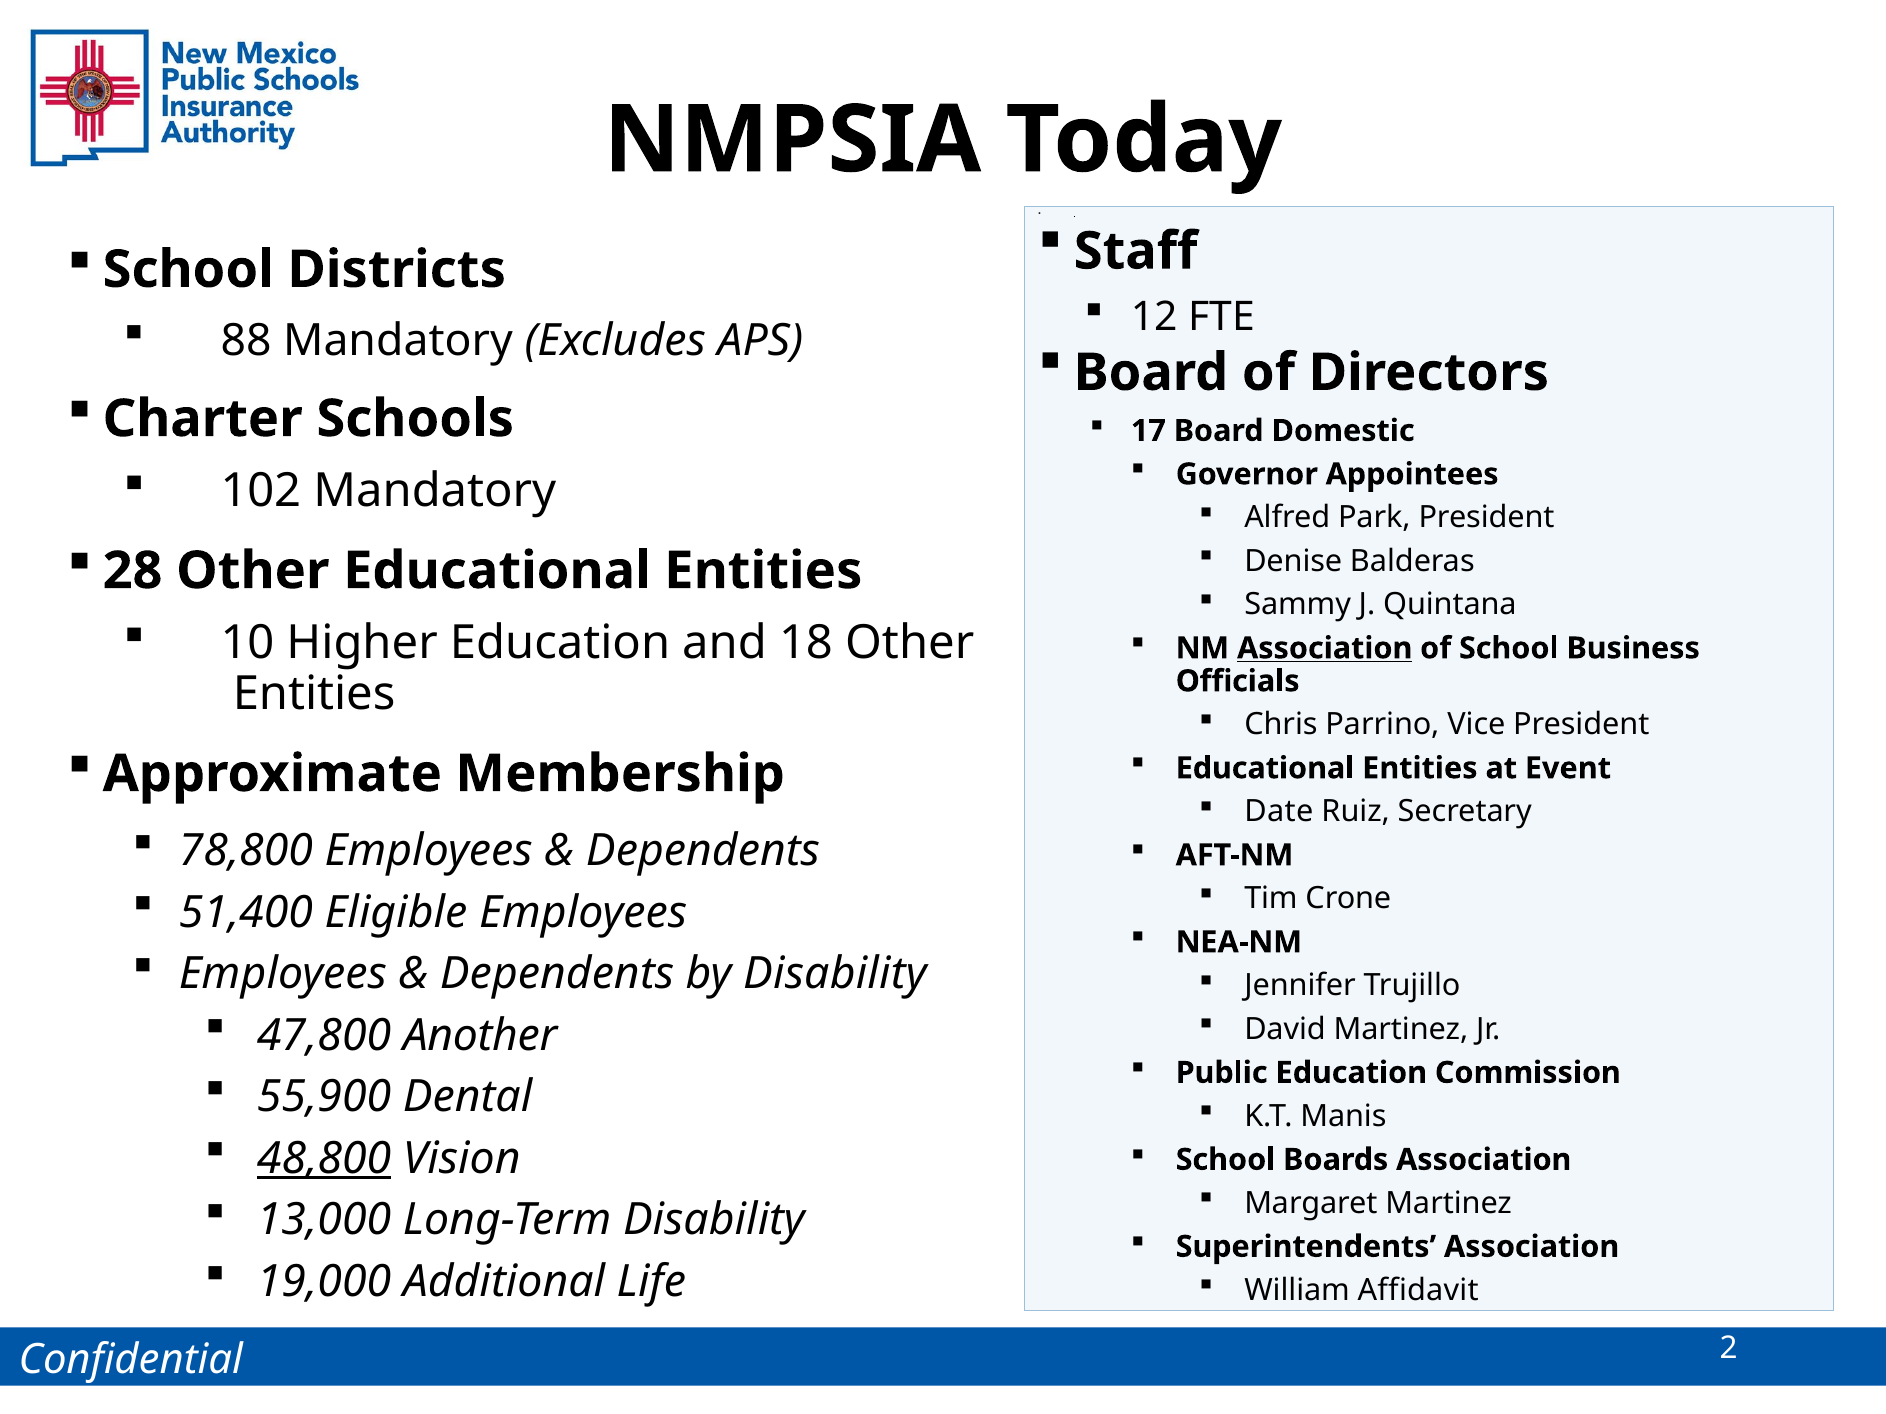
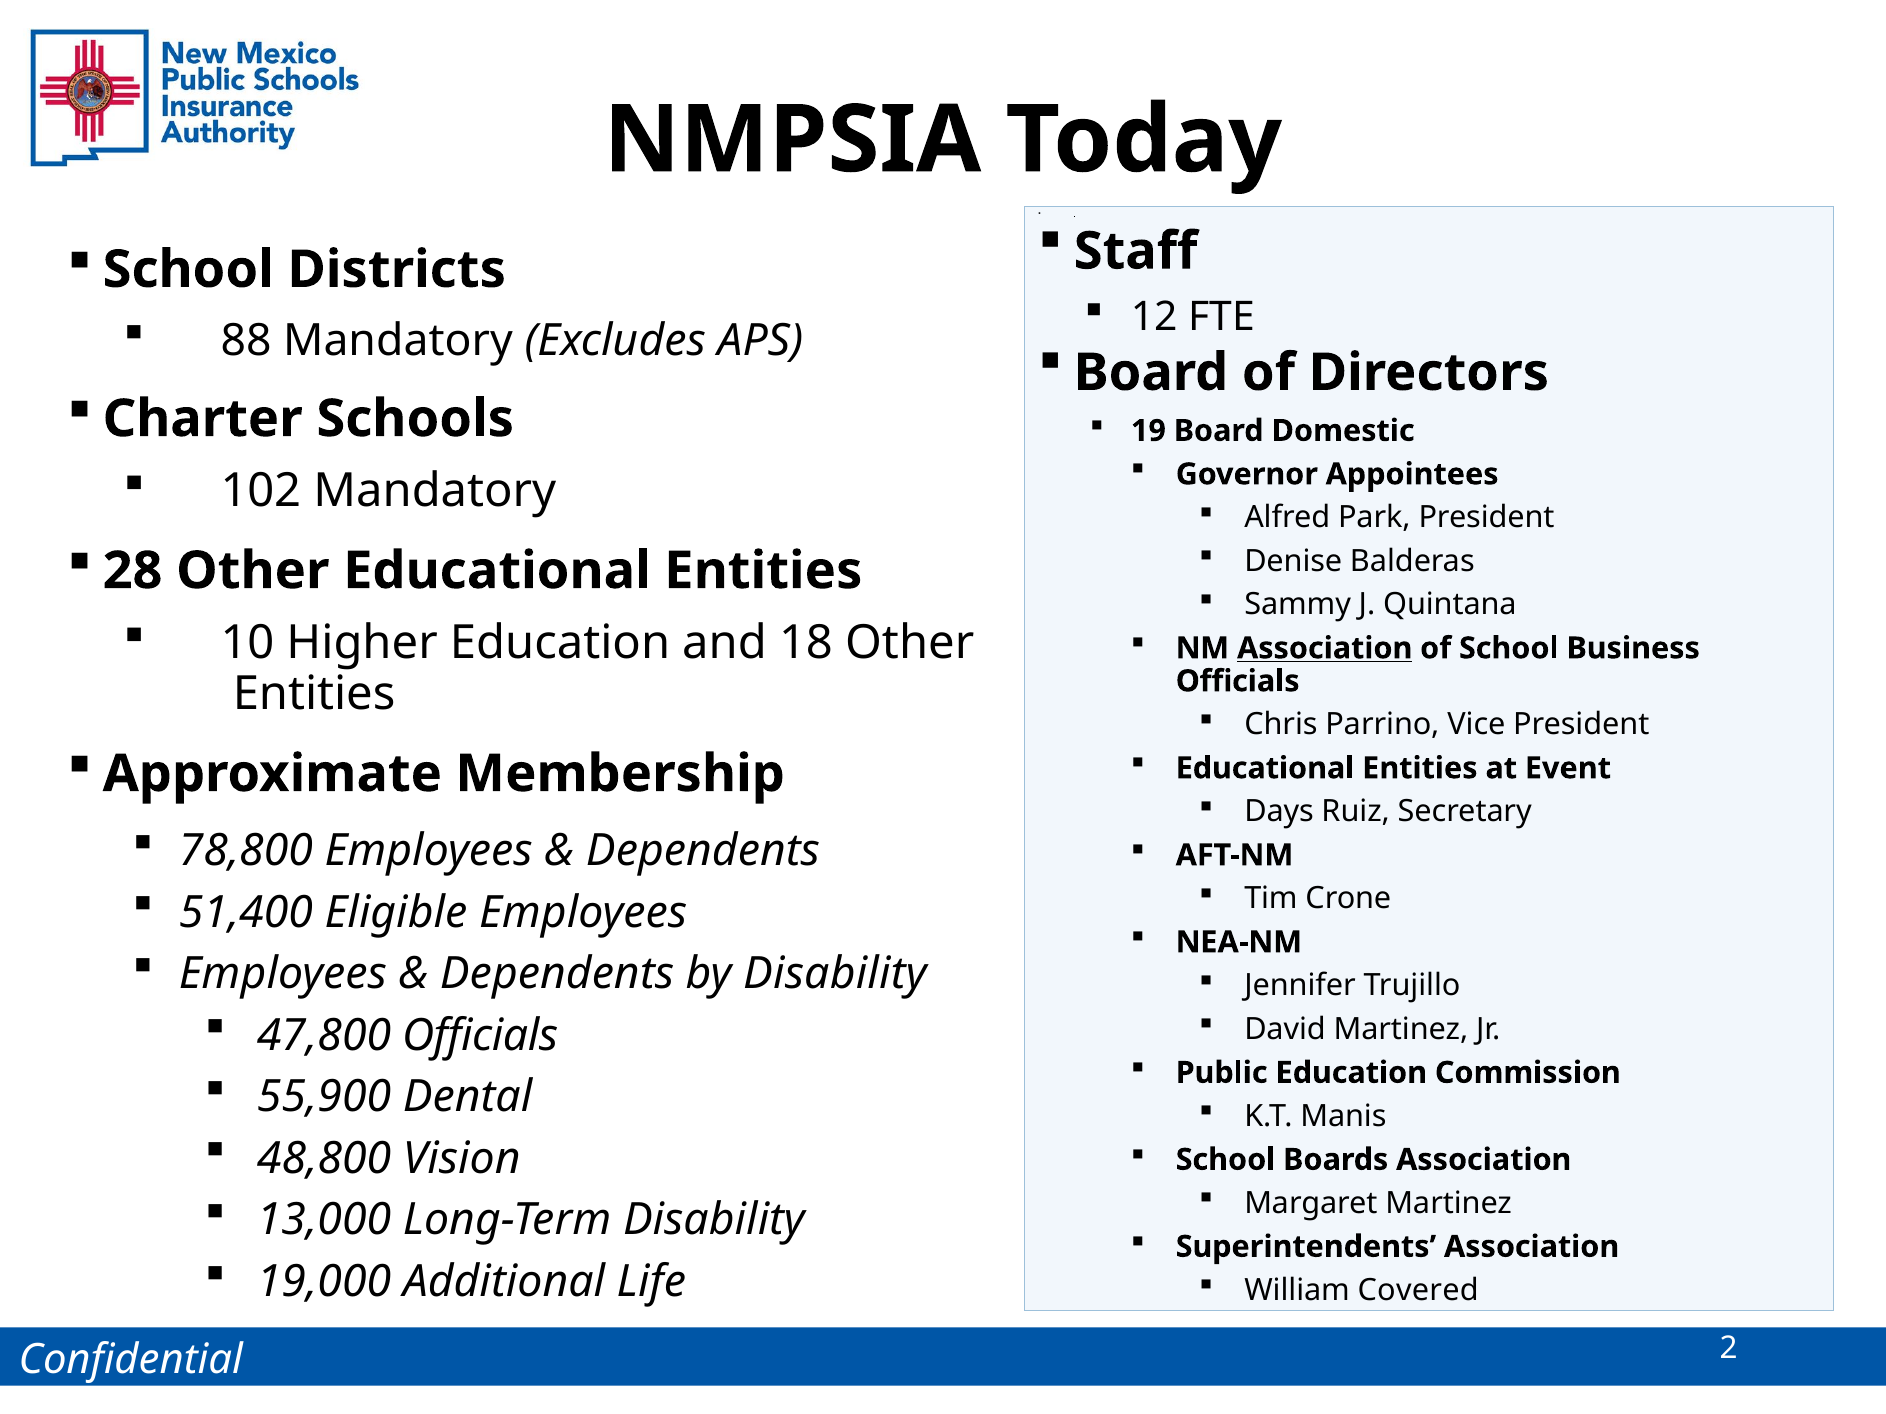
17: 17 -> 19 (1148, 431)
Date: Date -> Days (1279, 812)
47,800 Another: Another -> Officials (480, 1036)
48,800 underline: present -> none (324, 1159)
Affidavit: Affidavit -> Covered (1418, 1291)
